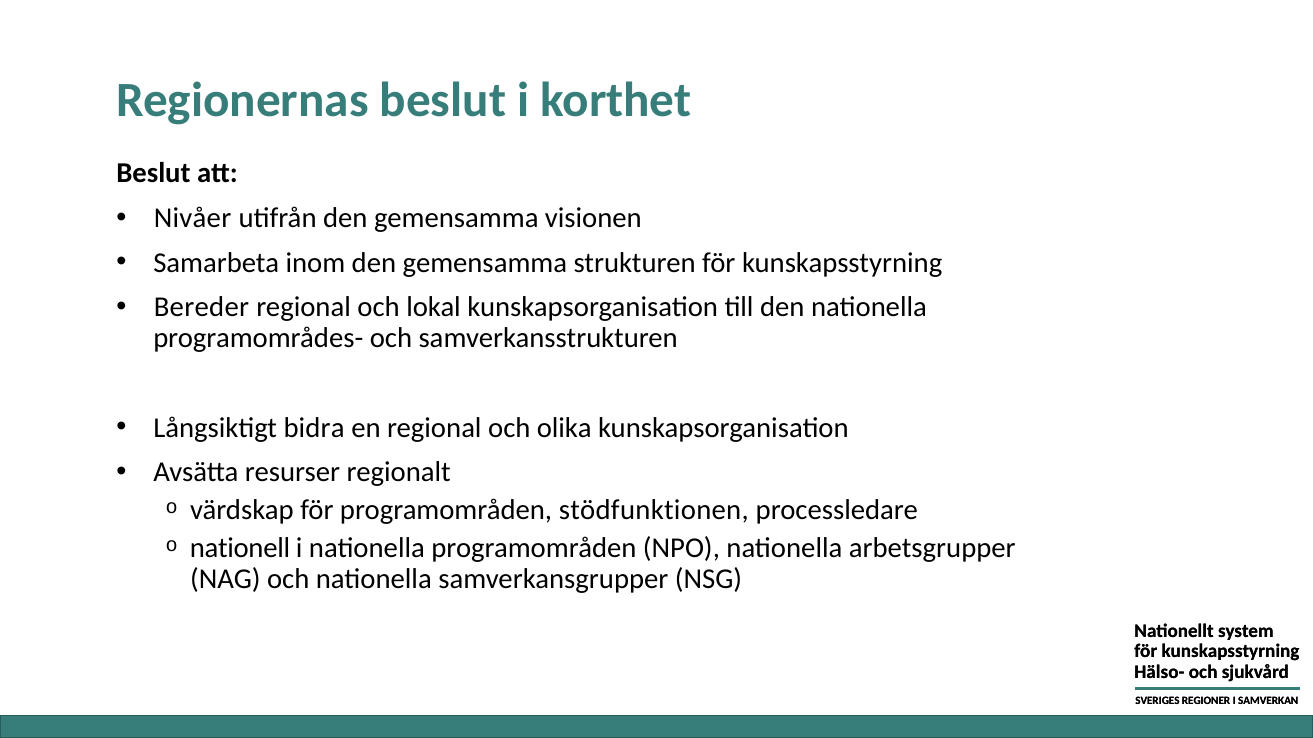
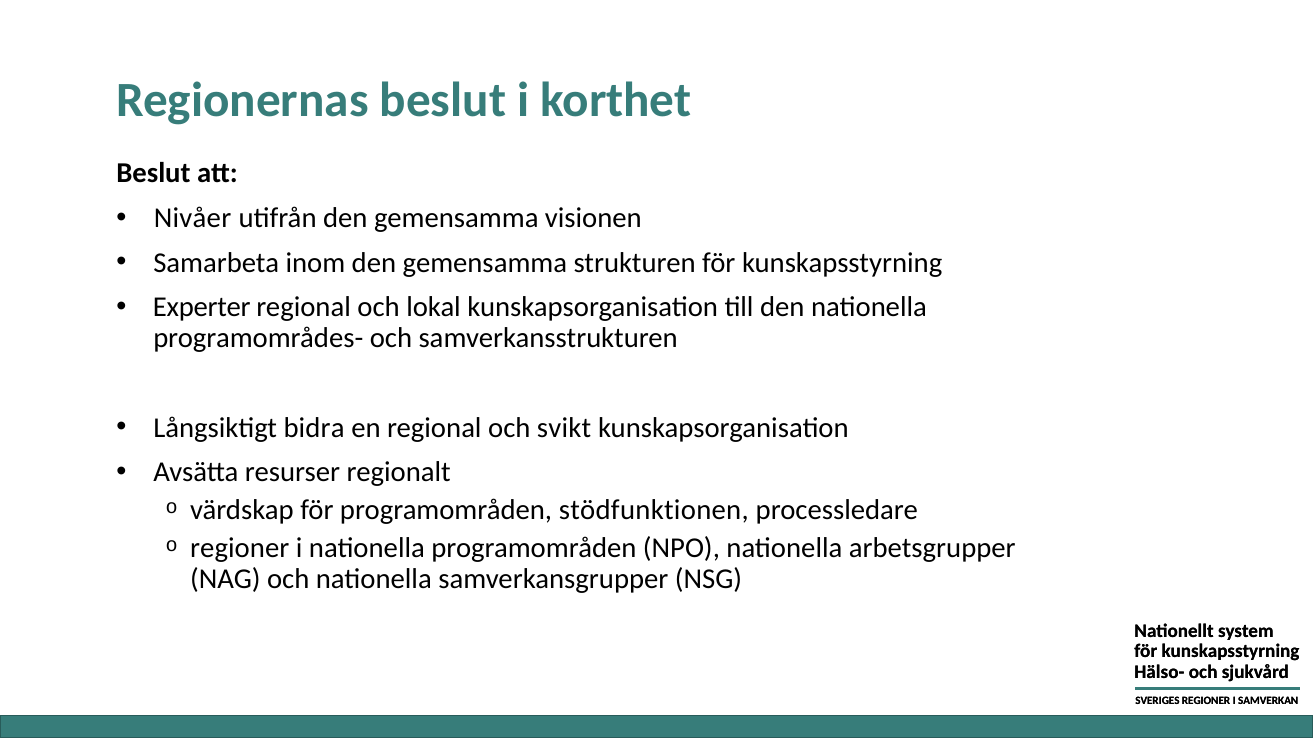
Bereder: Bereder -> Experter (202, 308)
olika: olika -> svikt (564, 428)
nationell: nationell -> regioner (240, 548)
